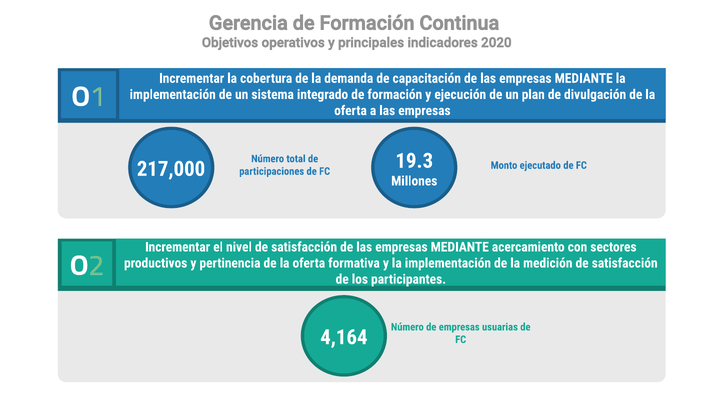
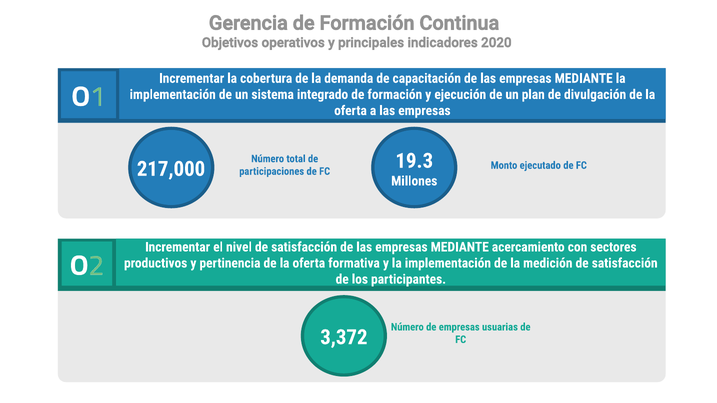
4,164: 4,164 -> 3,372 (344, 338)
